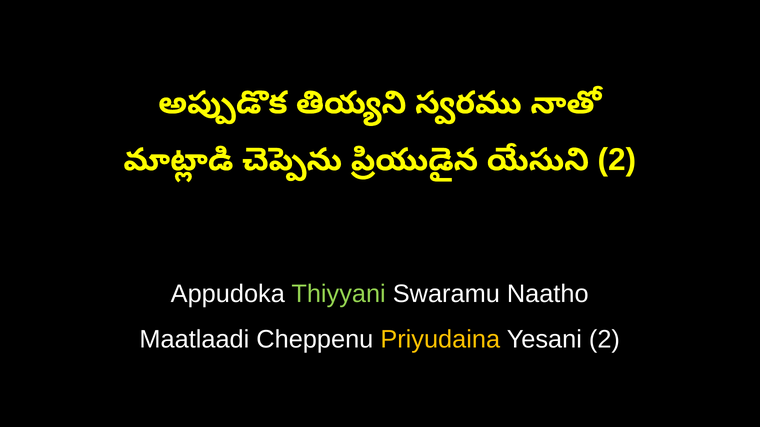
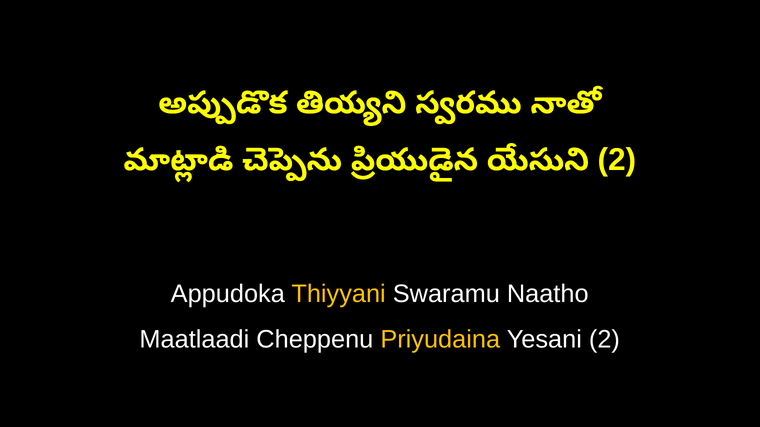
Thiyyani colour: light green -> yellow (339, 294)
